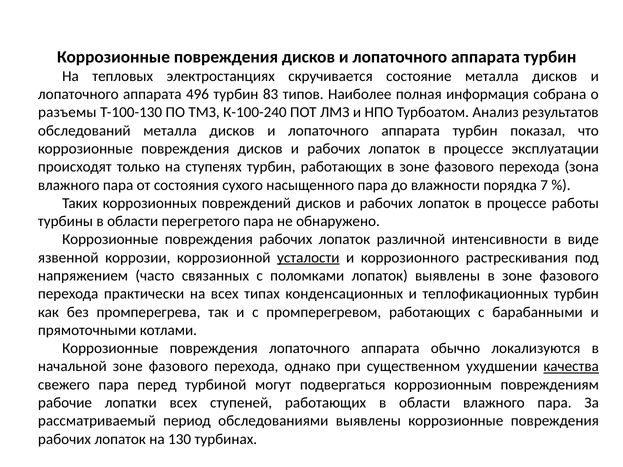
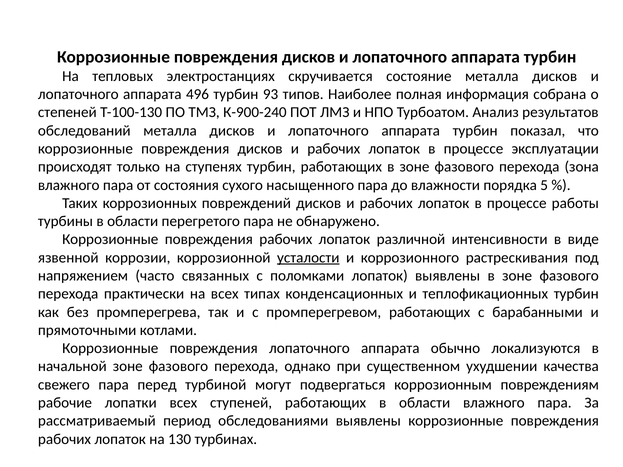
83: 83 -> 93 (271, 94)
разъемы: разъемы -> степеней (67, 113)
К-100-240: К-100-240 -> К-900-240 (255, 113)
7: 7 -> 5 (544, 185)
качества underline: present -> none (571, 367)
